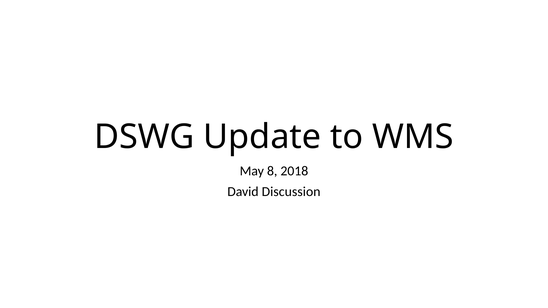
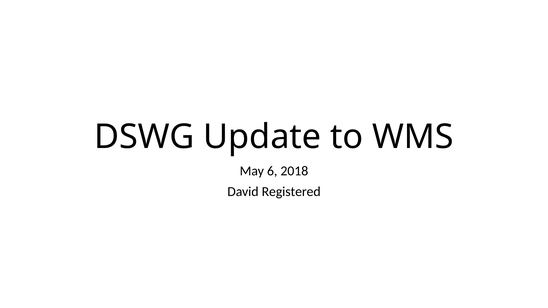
8: 8 -> 6 (272, 171)
Discussion: Discussion -> Registered (291, 192)
